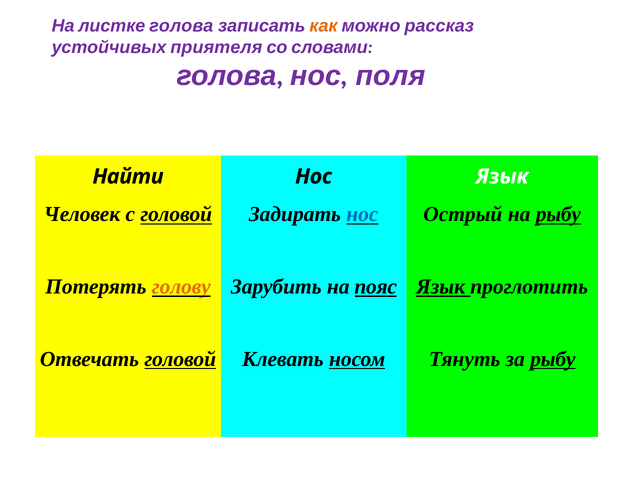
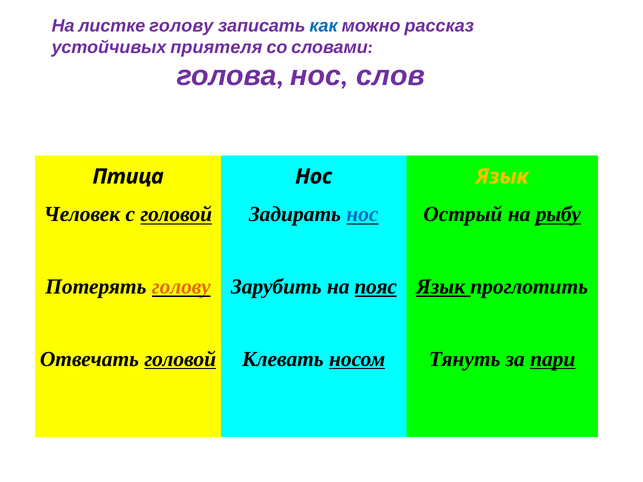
листке голова: голова -> голову (181, 26)
как colour: orange -> blue (323, 26)
поля: поля -> слов (391, 76)
Найти: Найти -> Птица (128, 177)
Язык colour: white -> yellow (502, 177)
за рыбу: рыбу -> пари (553, 359)
